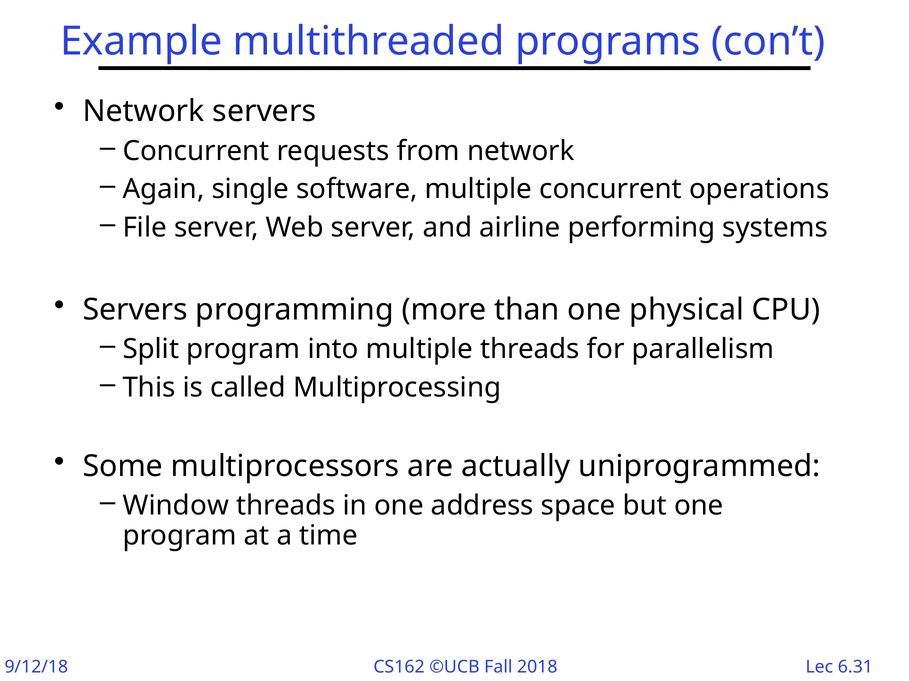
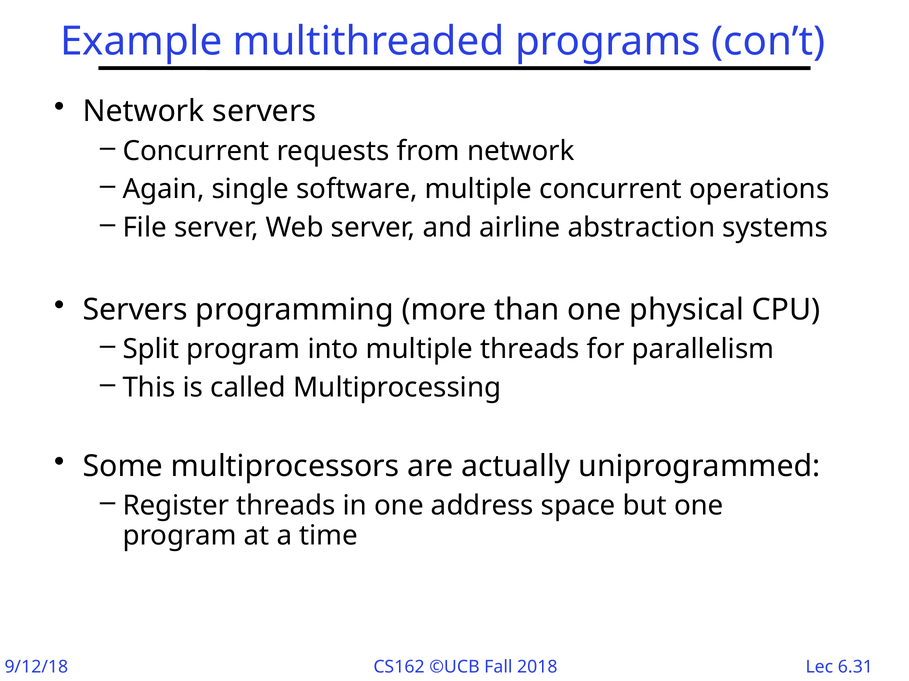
performing: performing -> abstraction (642, 228)
Window: Window -> Register (176, 506)
